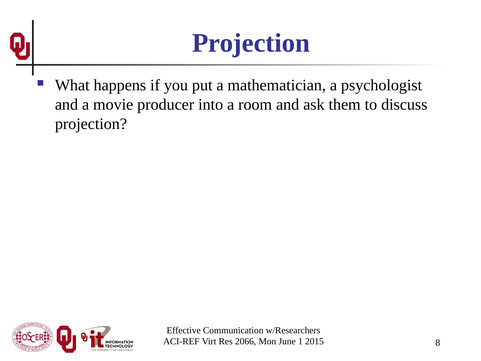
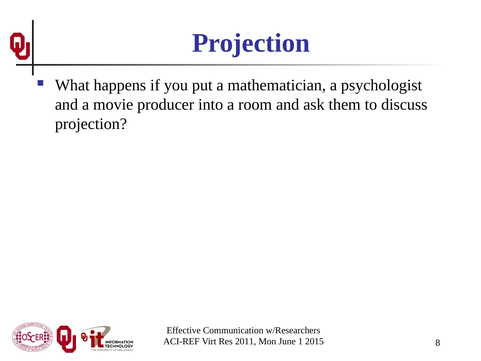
2066: 2066 -> 2011 (246, 341)
